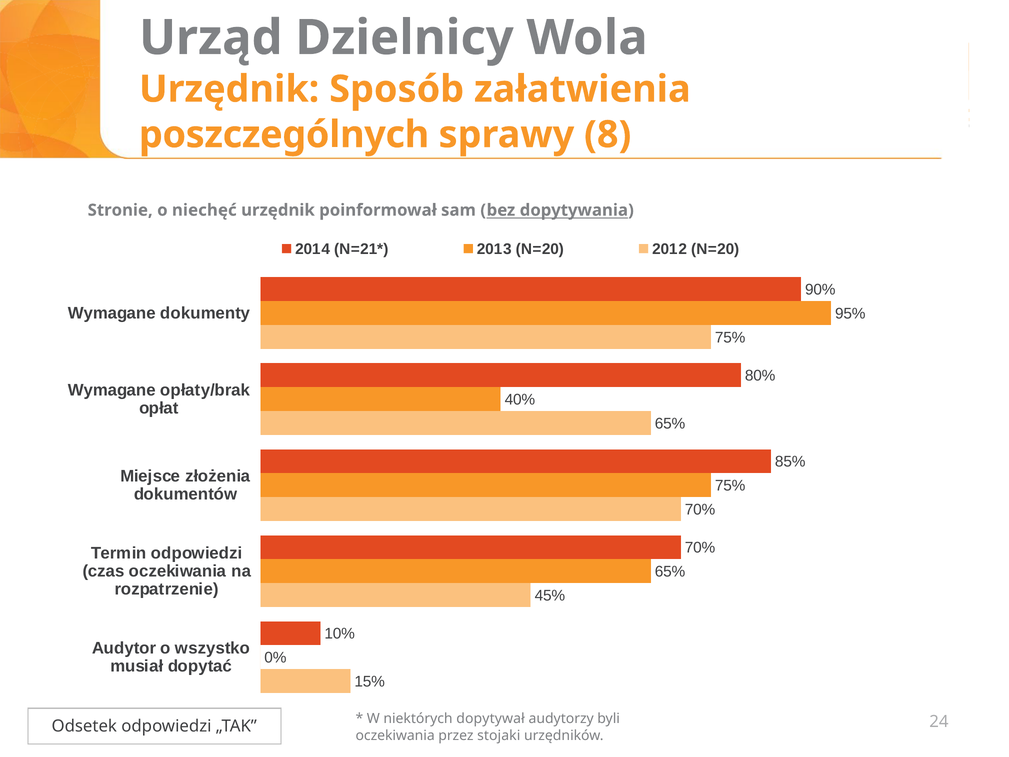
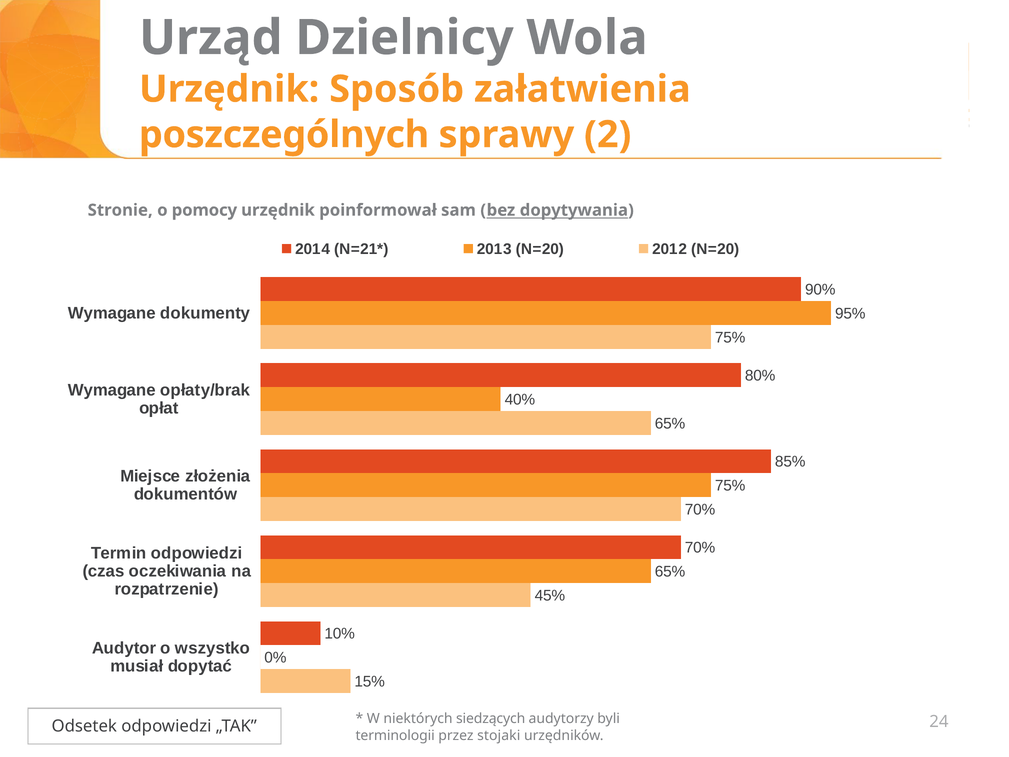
8: 8 -> 2 (608, 135)
niechęć: niechęć -> pomocy (204, 210)
dopytywał: dopytywał -> siedzących (491, 718)
oczekiwania: oczekiwania -> terminologii (395, 735)
